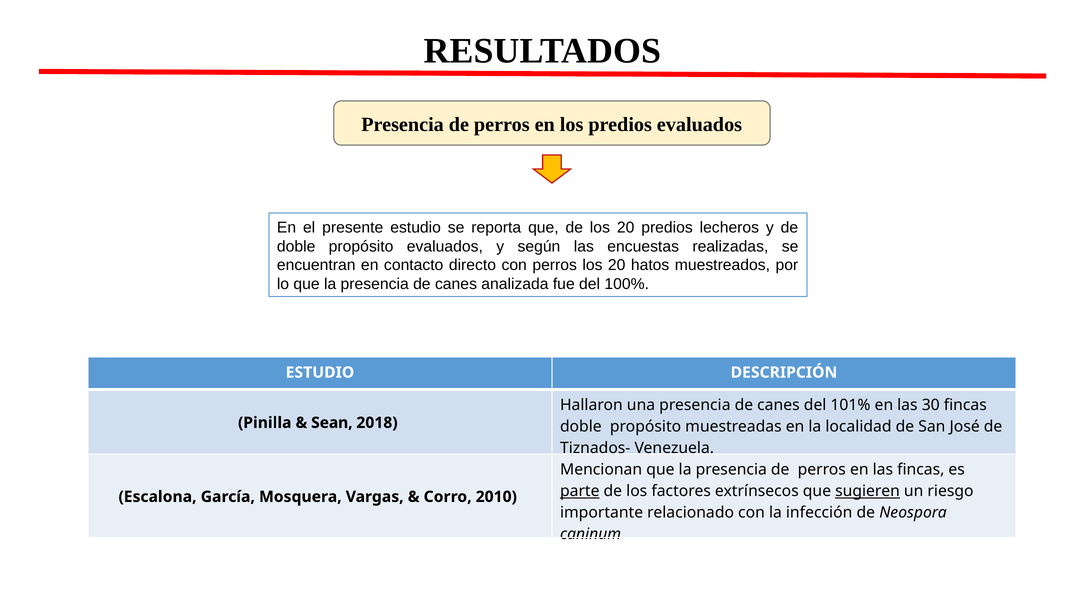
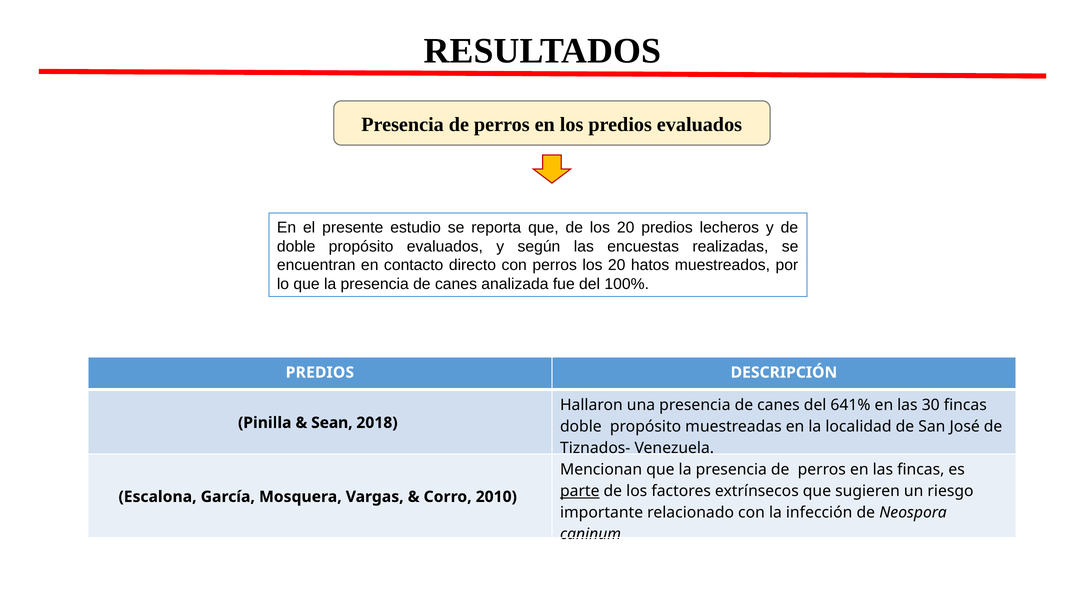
ESTUDIO: ESTUDIO -> PREDIOS (320, 373)
101%: 101% -> 641% (850, 405)
sugieren underline: present -> none (868, 491)
